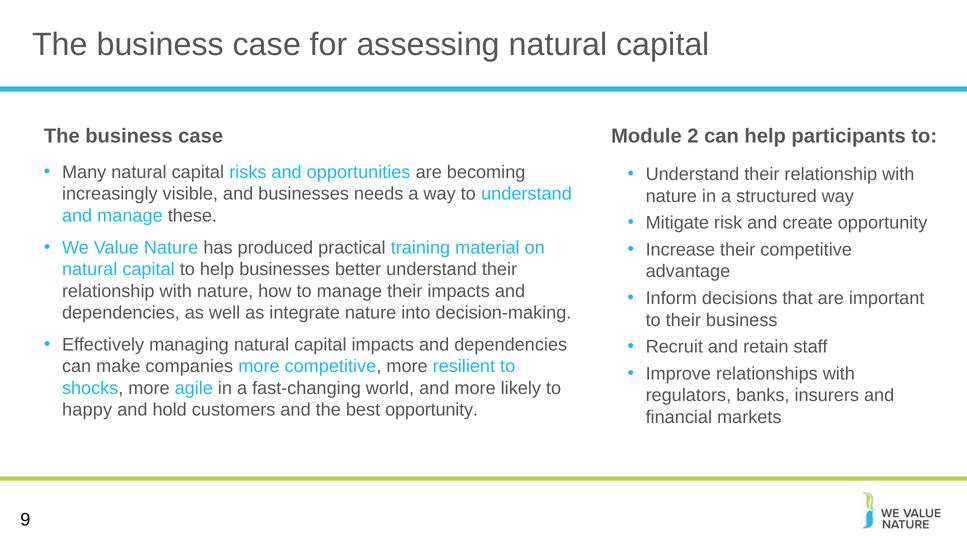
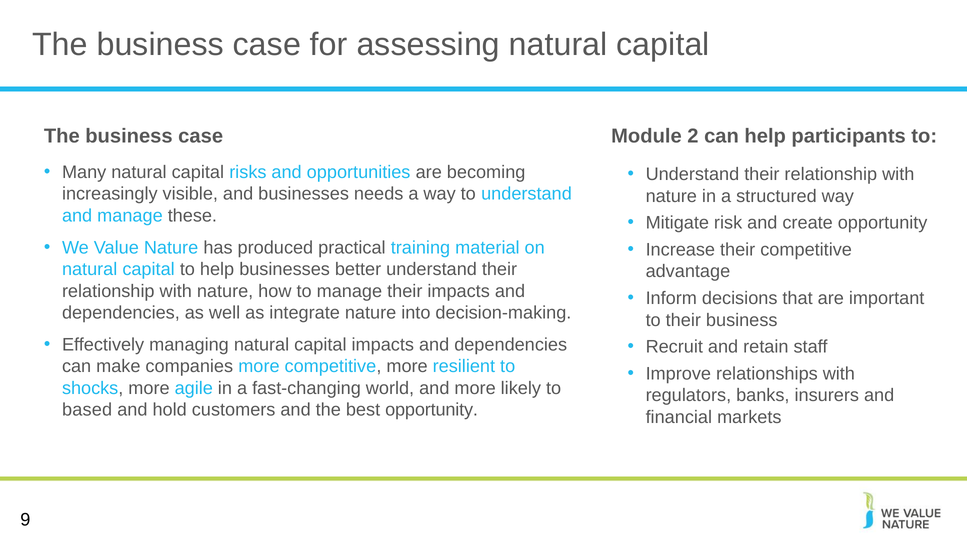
happy: happy -> based (87, 410)
